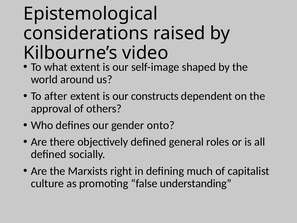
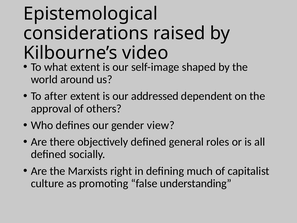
constructs: constructs -> addressed (155, 96)
onto: onto -> view (161, 125)
